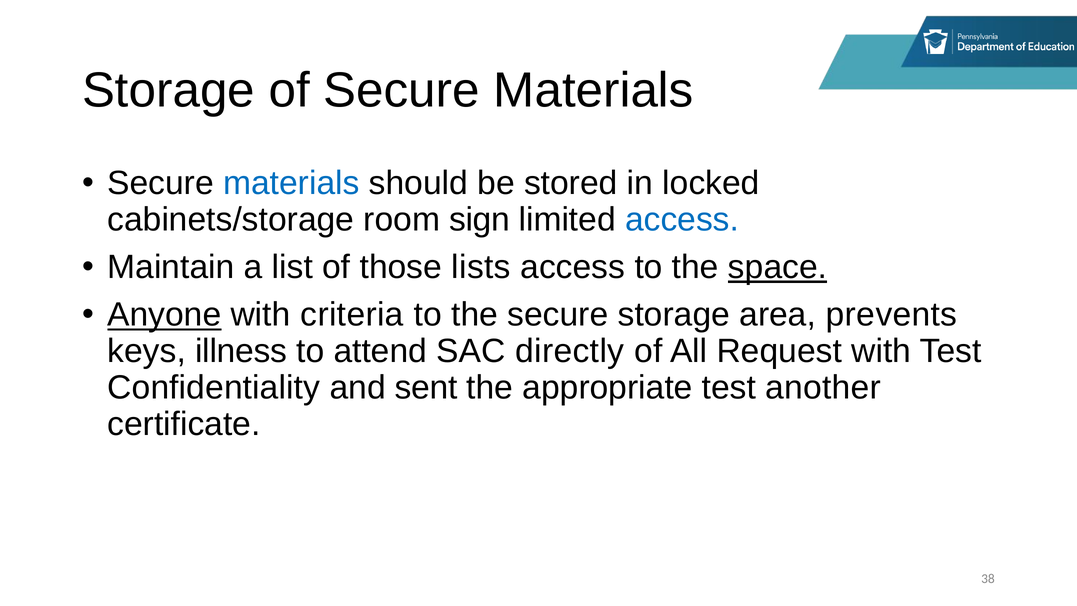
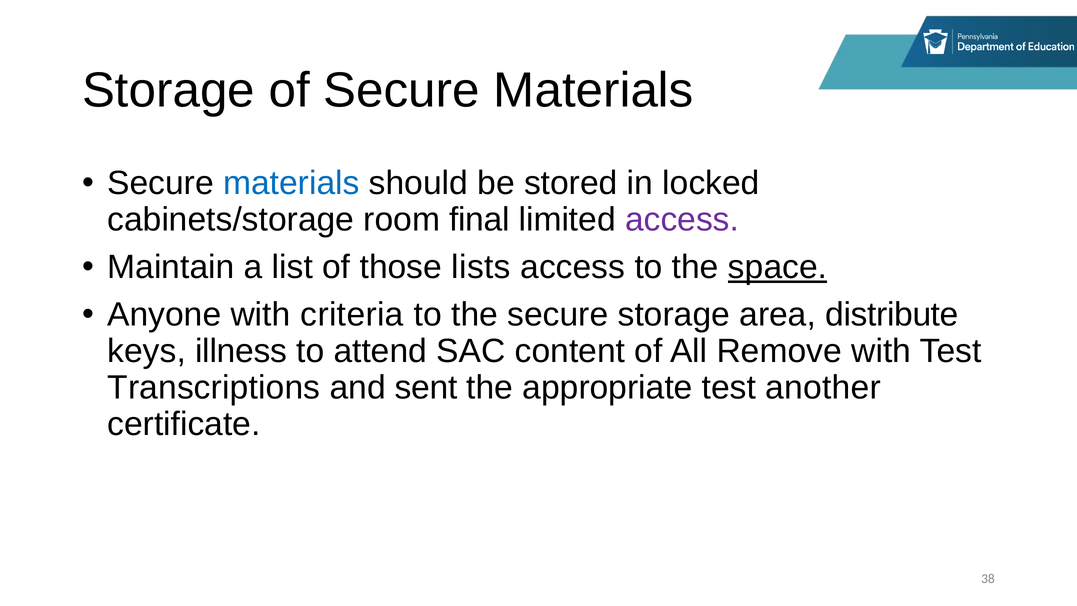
sign: sign -> final (479, 220)
access colour: blue -> purple (682, 220)
Anyone underline: present -> none (164, 315)
prevents: prevents -> distribute (892, 315)
directly: directly -> content (570, 351)
Request: Request -> Remove (779, 351)
Confidentiality: Confidentiality -> Transcriptions (214, 387)
